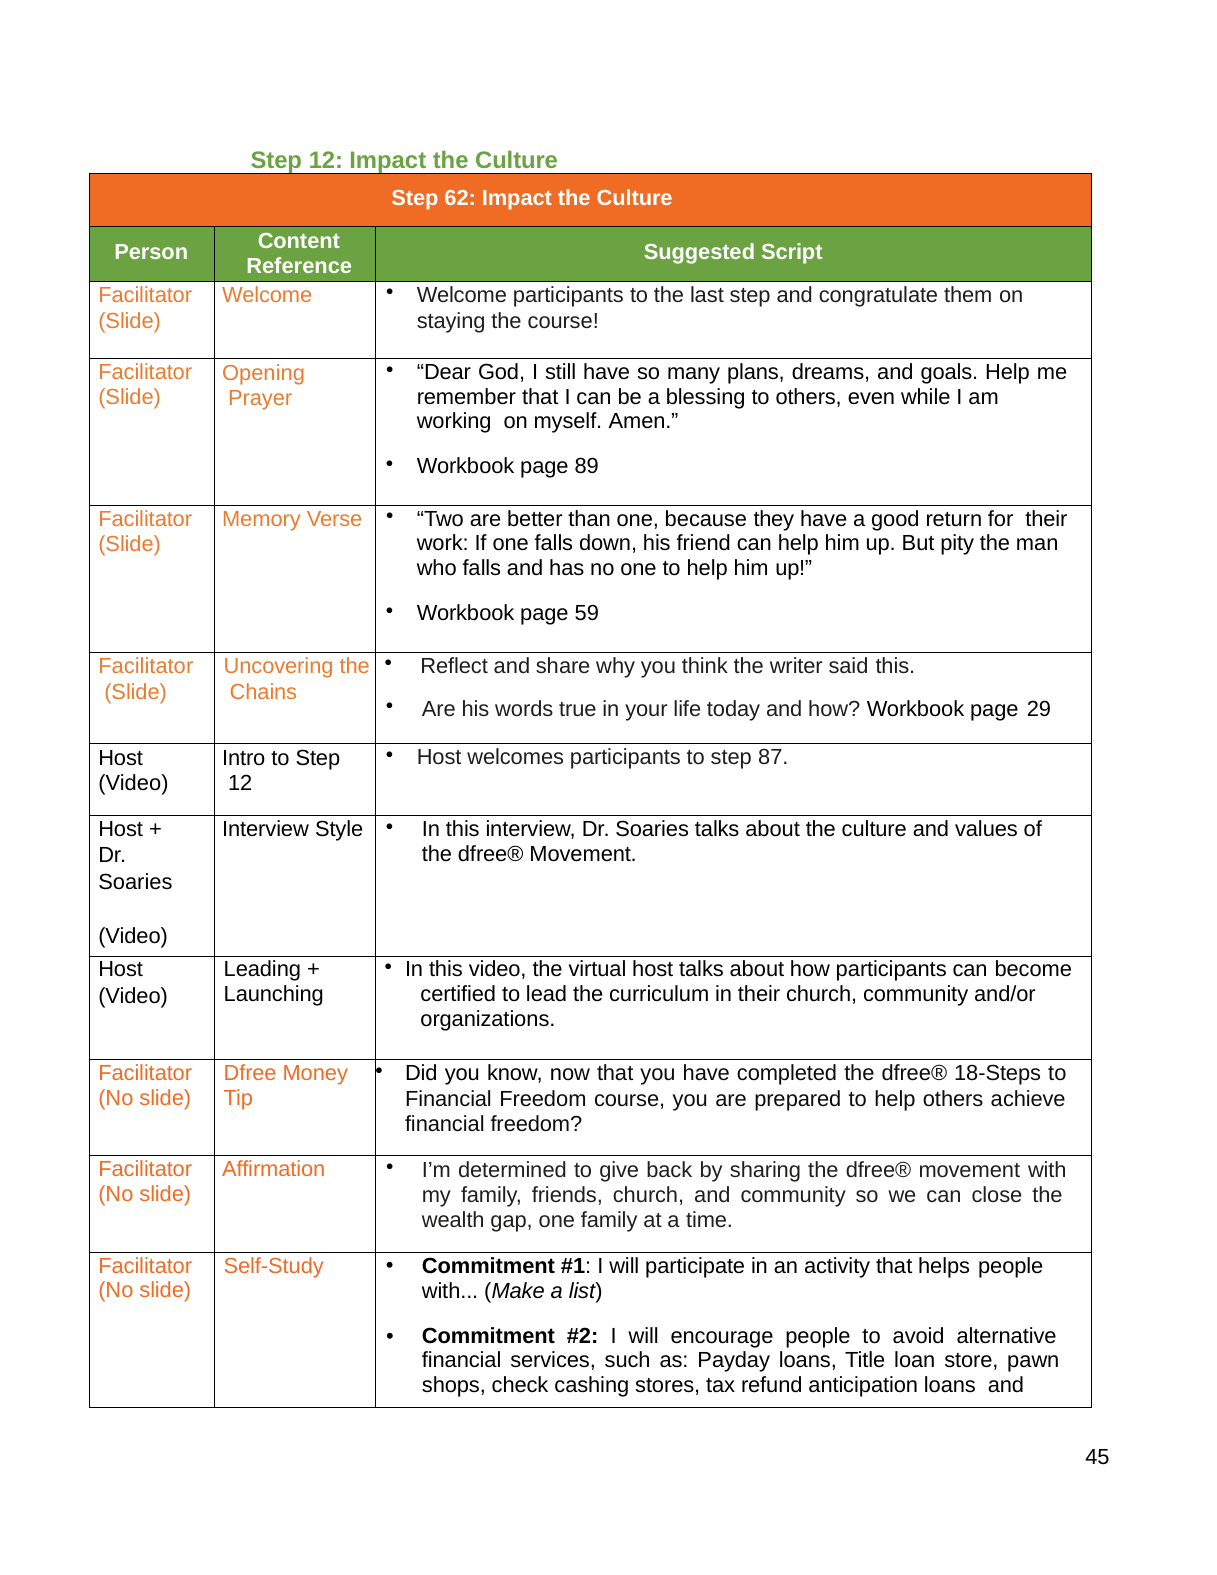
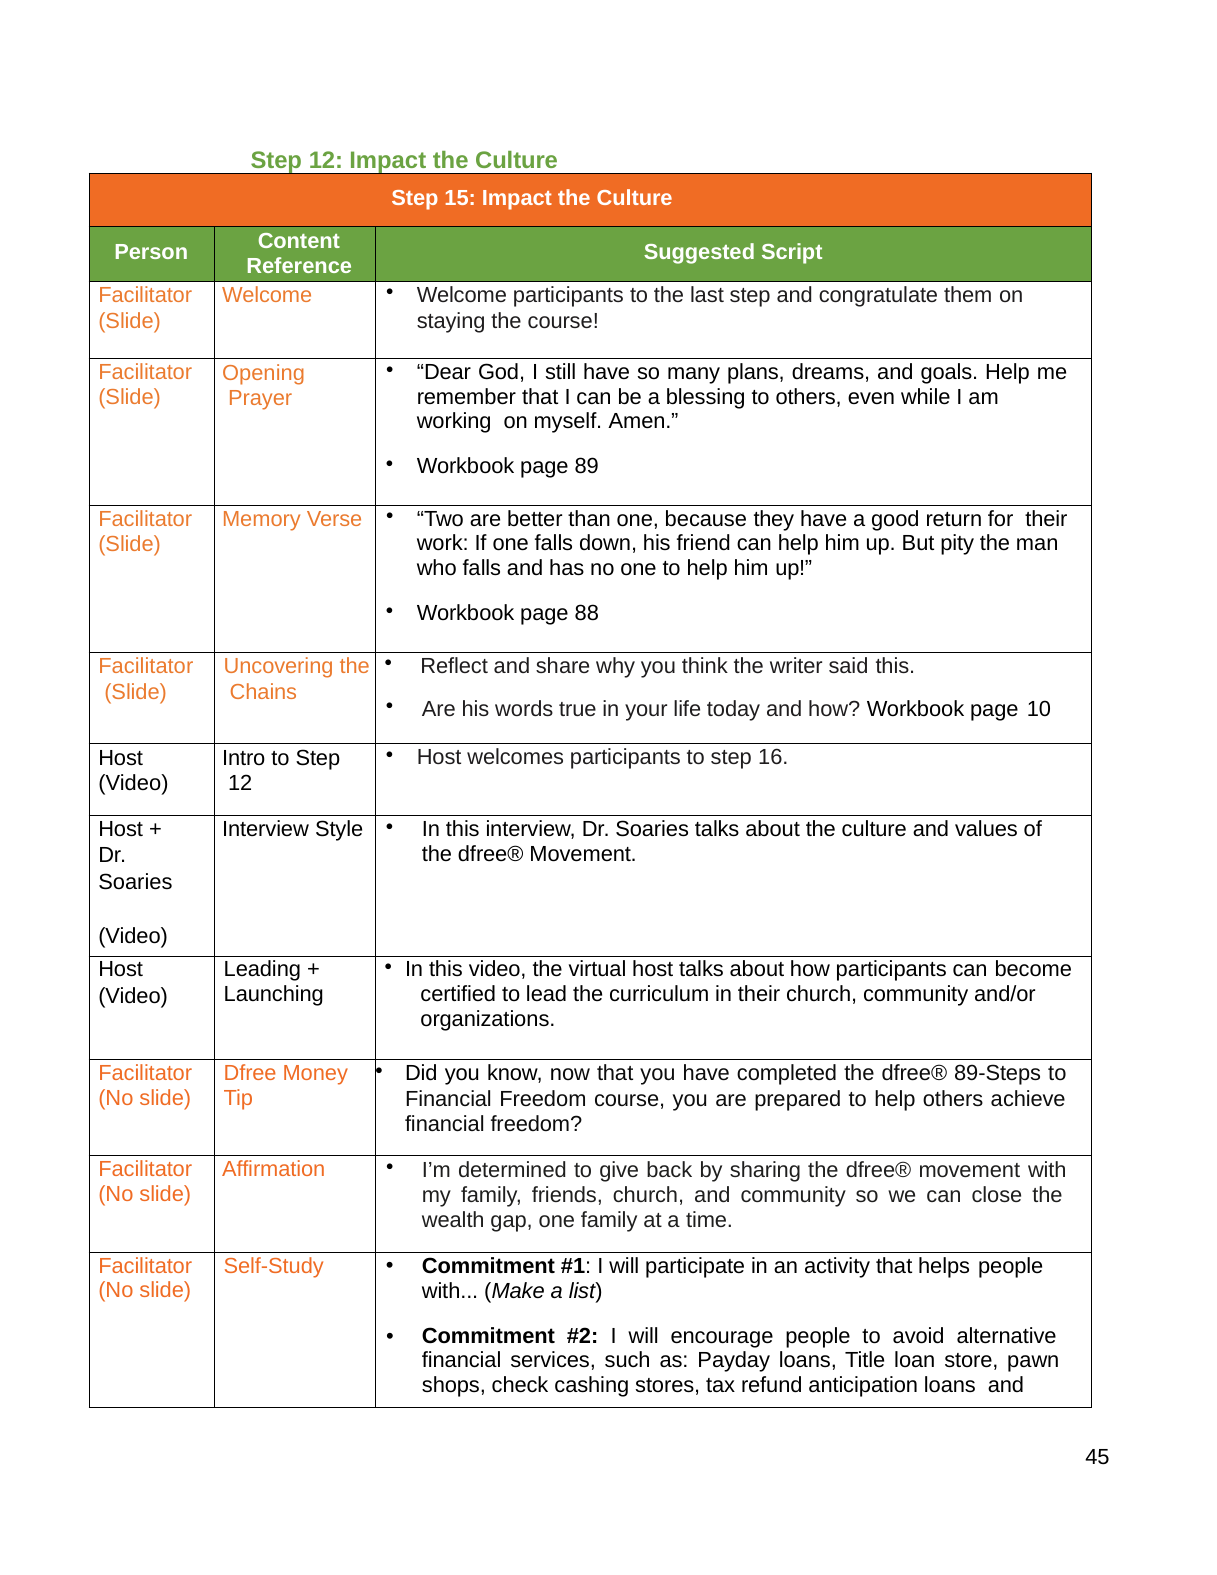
62: 62 -> 15 (460, 198)
59: 59 -> 88 (587, 613)
29: 29 -> 10 (1039, 709)
87: 87 -> 16 (773, 758)
18-Steps: 18-Steps -> 89-Steps (998, 1074)
